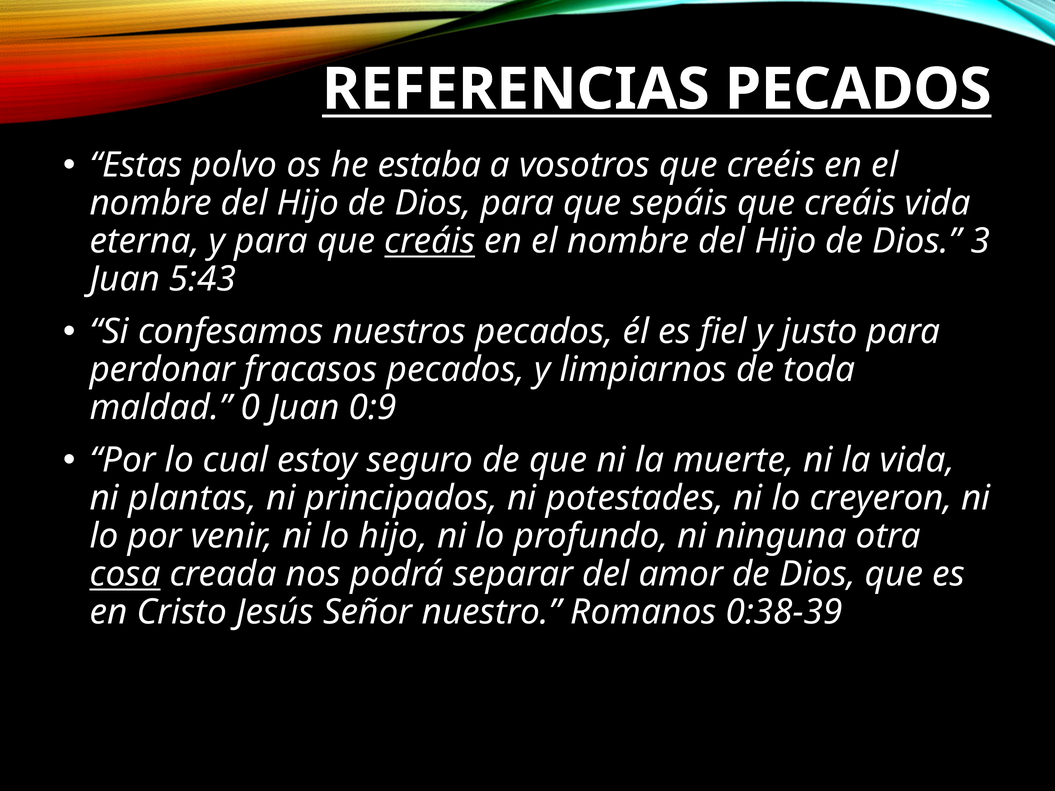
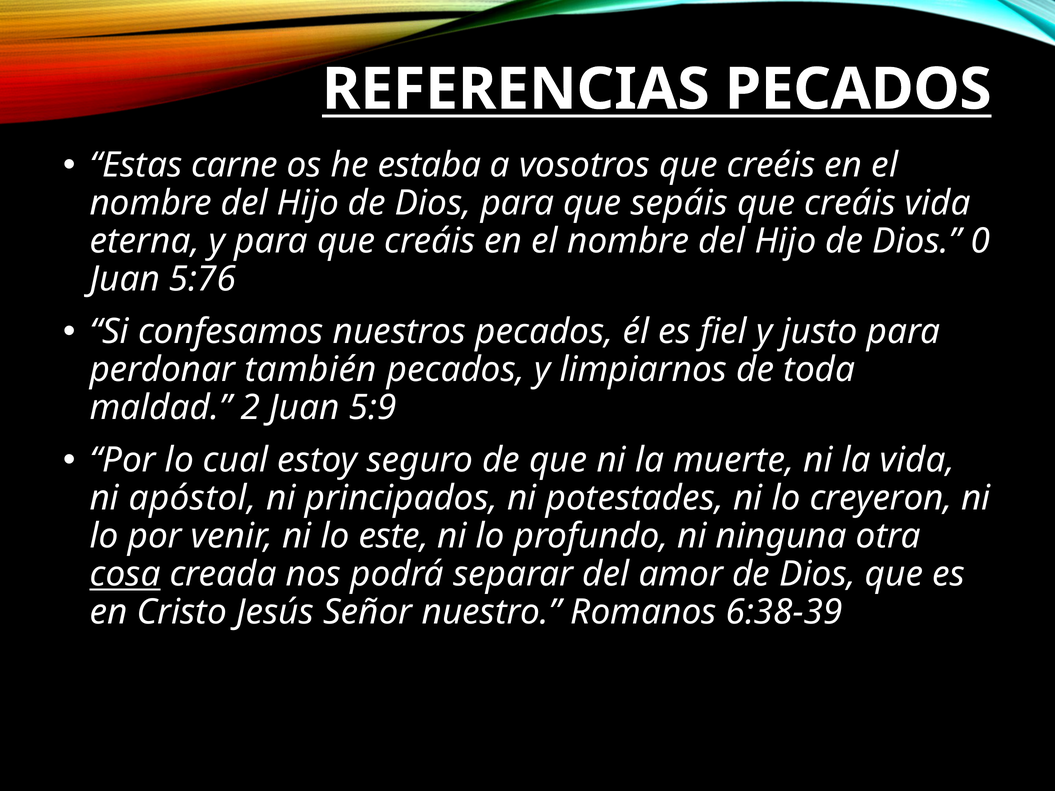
polvo: polvo -> carne (234, 165)
creáis underline: present -> none (430, 241)
3: 3 -> 0 (980, 241)
5:43: 5:43 -> 5:76 (202, 279)
fracasos: fracasos -> también (311, 370)
0: 0 -> 2 (251, 408)
0:9: 0:9 -> 5:9 (373, 408)
plantas: plantas -> apóstol (192, 498)
lo hijo: hijo -> este (394, 536)
0:38-39: 0:38-39 -> 6:38-39 (784, 612)
